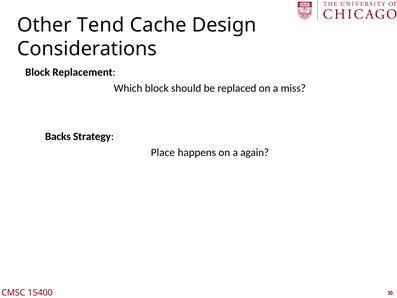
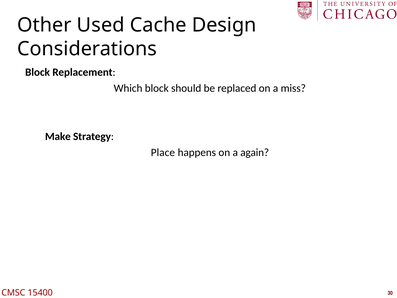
Tend: Tend -> Used (101, 25)
Backs: Backs -> Make (58, 136)
